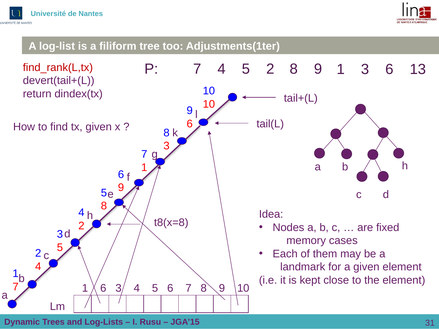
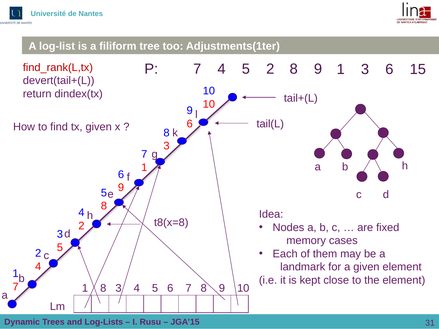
13: 13 -> 15 (418, 70)
1 6: 6 -> 8 (103, 289)
